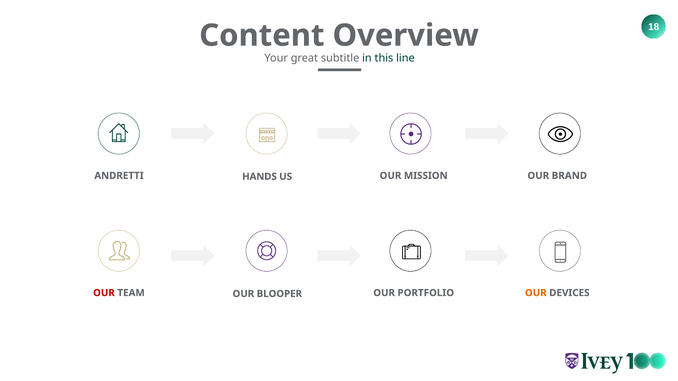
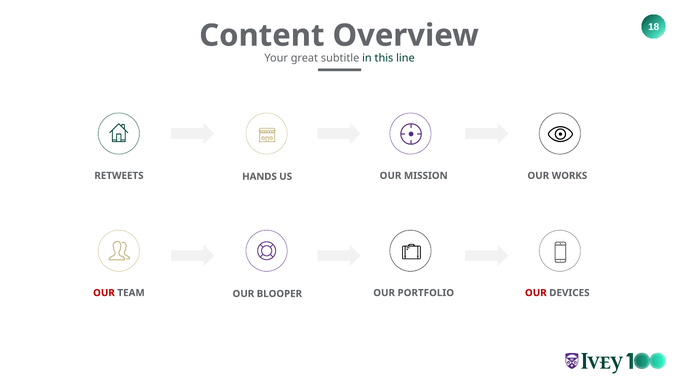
ANDRETTI: ANDRETTI -> RETWEETS (119, 176)
BRAND: BRAND -> WORKS (569, 176)
OUR colour: orange -> red (536, 293)
